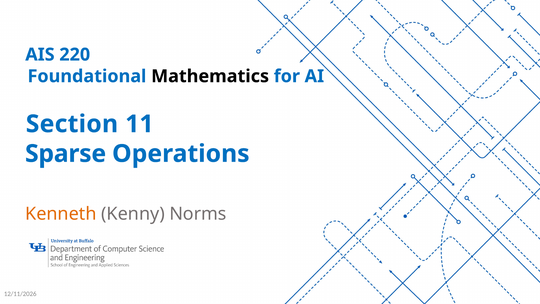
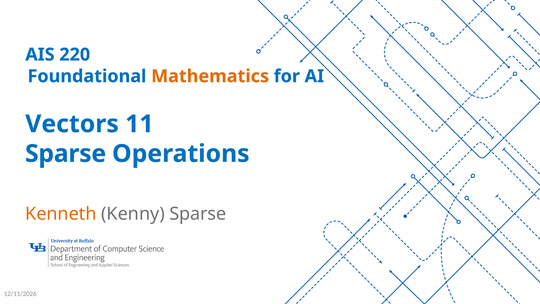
Mathematics colour: black -> orange (210, 76)
Section: Section -> Vectors (72, 124)
Kenny Norms: Norms -> Sparse (198, 214)
